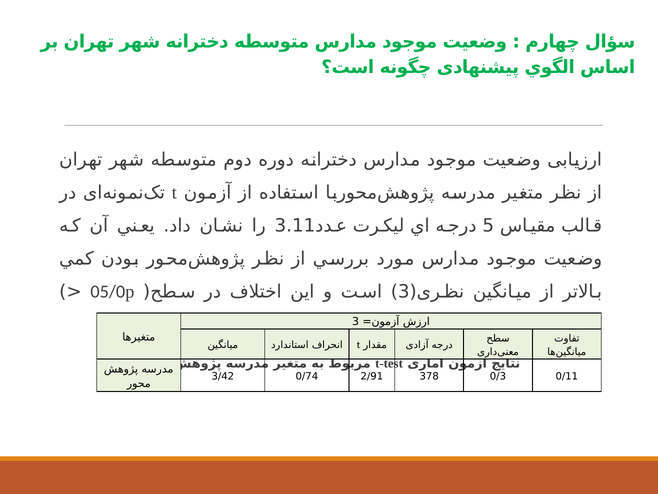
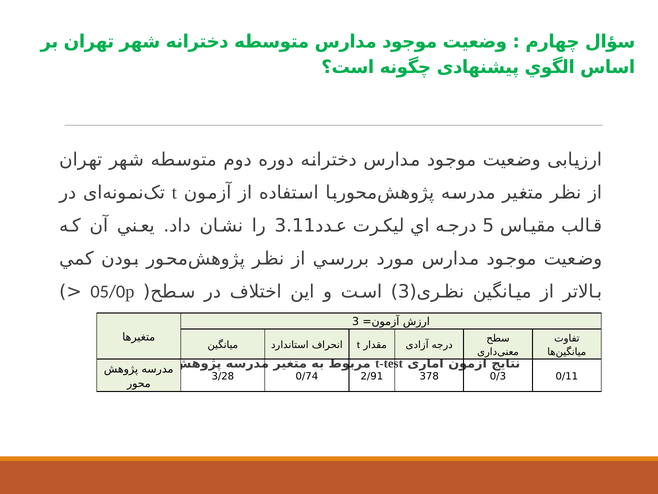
3/42: 3/42 -> 3/28 (223, 376)
